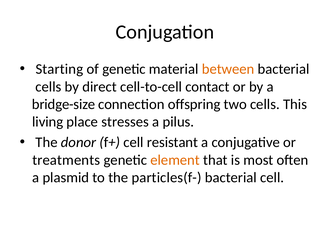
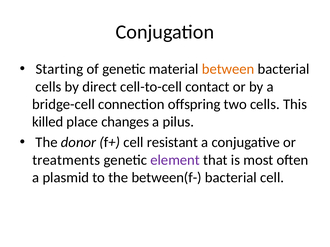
bridge-size: bridge-size -> bridge-cell (64, 104)
living: living -> killed (48, 122)
stresses: stresses -> changes (125, 122)
element colour: orange -> purple (175, 160)
particles(f-: particles(f- -> between(f- (167, 178)
